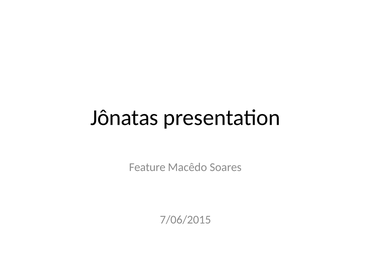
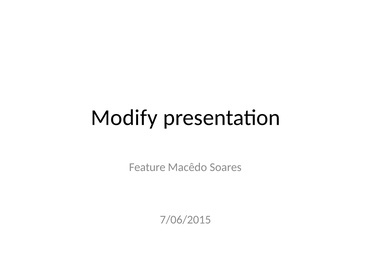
Jônatas: Jônatas -> Modify (124, 118)
